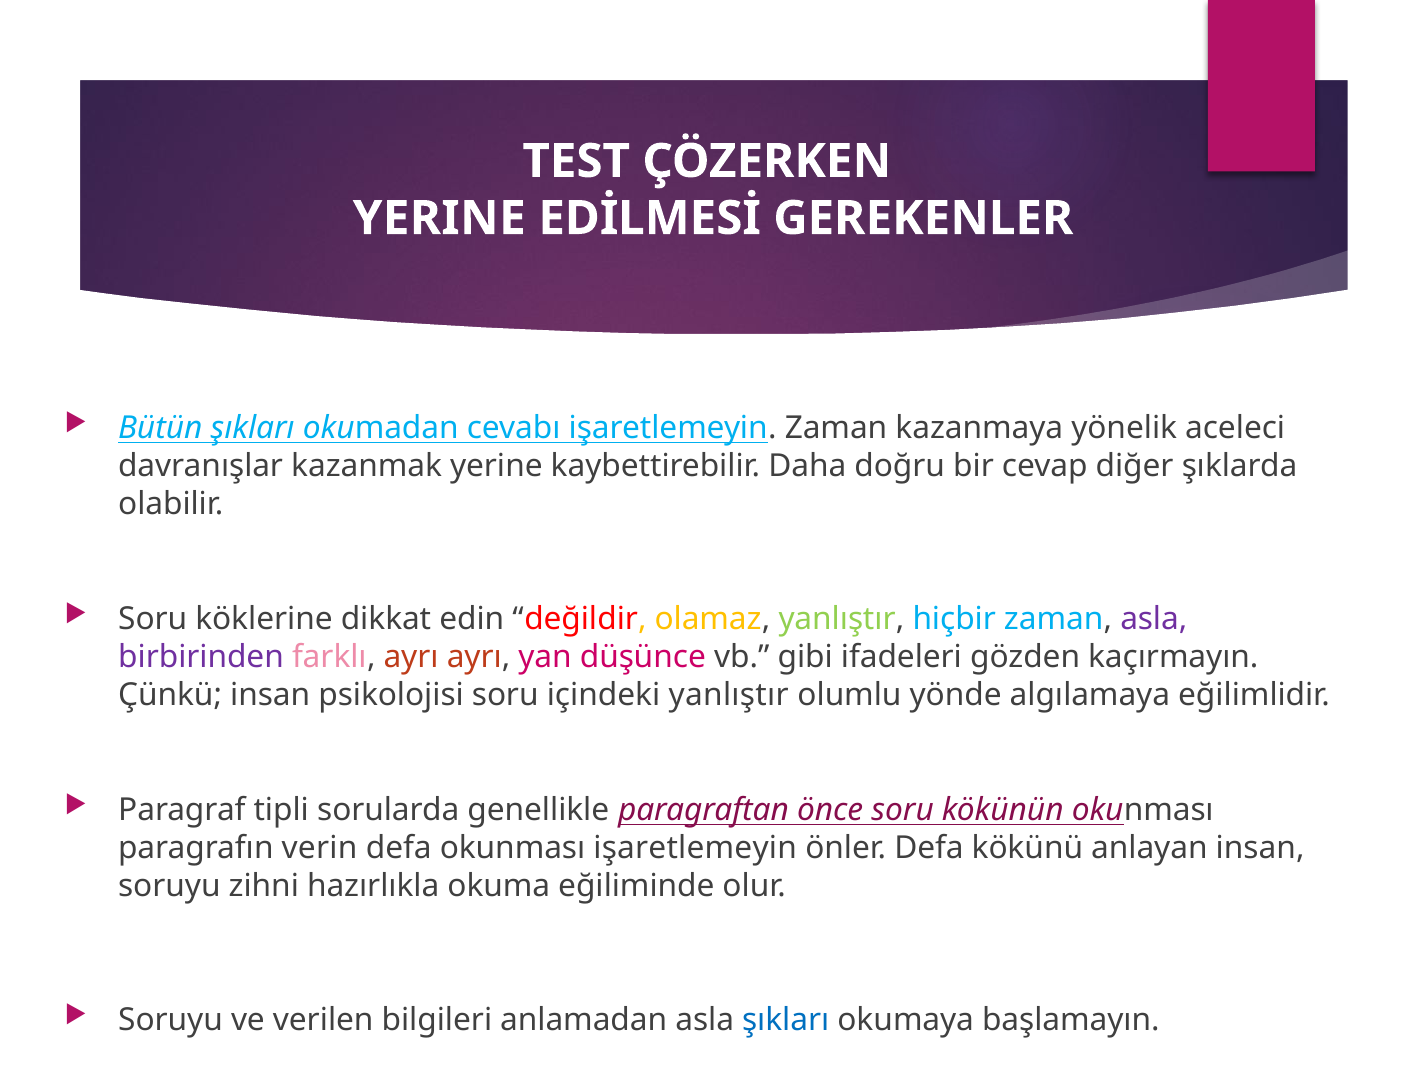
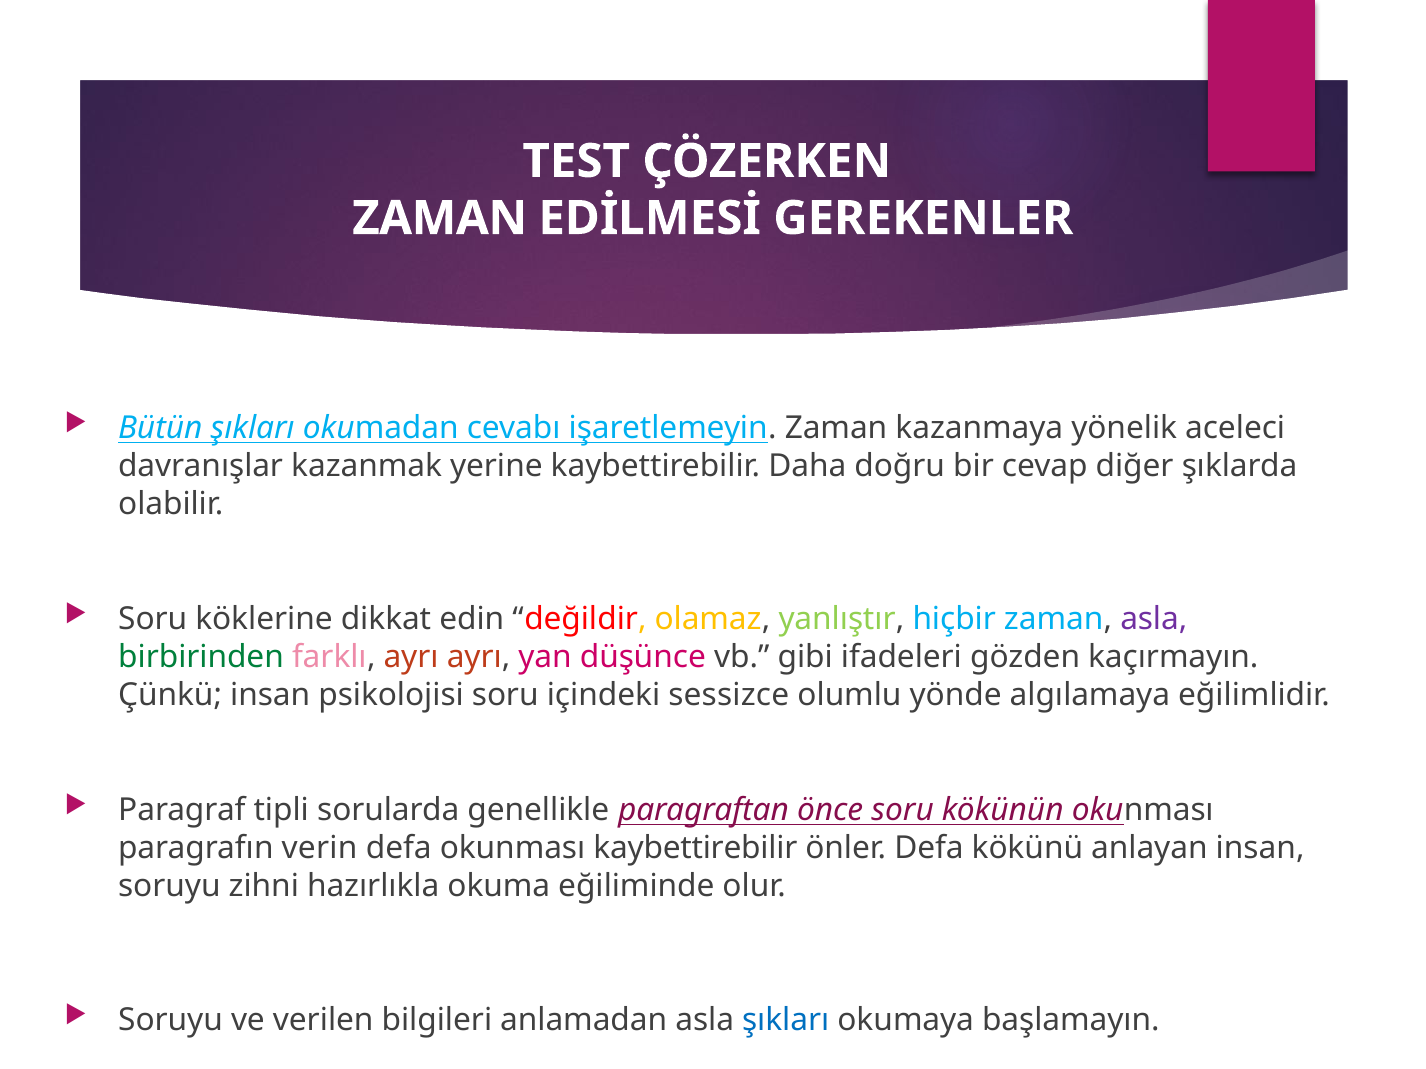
YERINE: YERINE -> ZAMAN (440, 218)
birbirinden colour: purple -> green (201, 657)
içindeki yanlıştır: yanlıştır -> sessizce (729, 695)
okunması işaretlemeyin: işaretlemeyin -> kaybettirebilir (695, 848)
